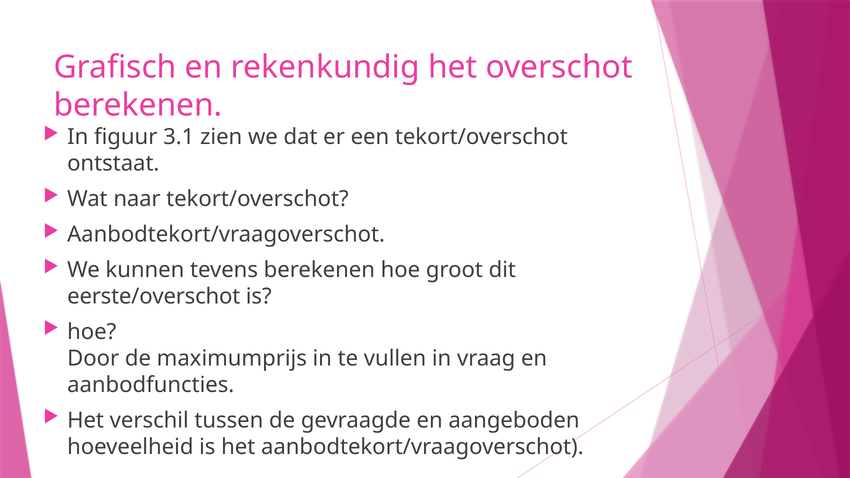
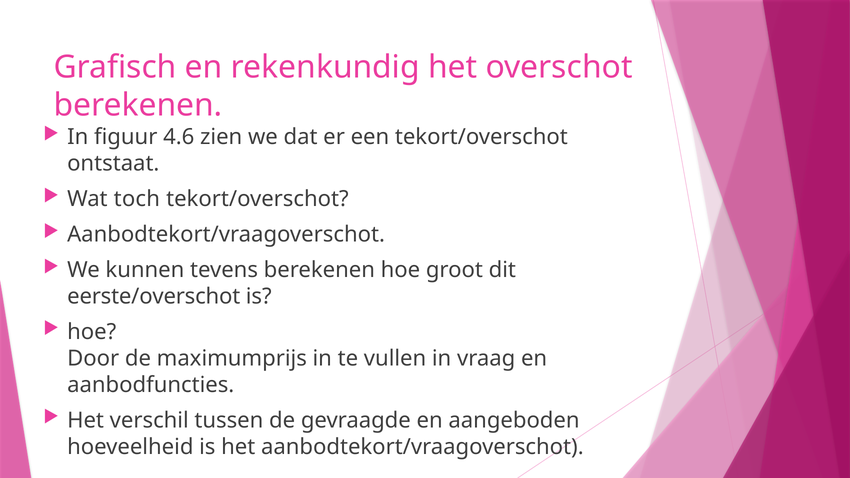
3.1: 3.1 -> 4.6 (179, 137)
naar: naar -> toch (137, 199)
